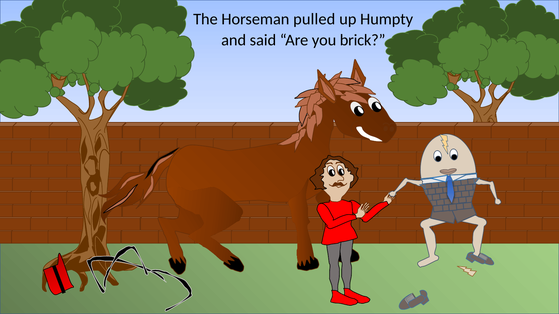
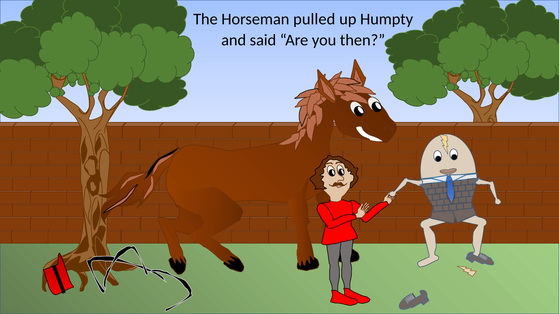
brick: brick -> then (362, 40)
